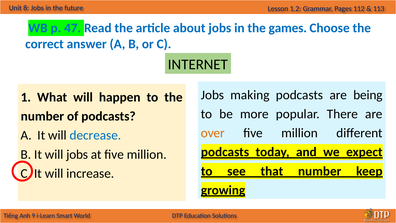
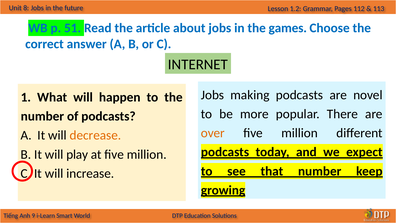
47: 47 -> 51 (73, 28)
being: being -> novel (368, 95)
decrease colour: blue -> orange (95, 135)
will jobs: jobs -> play (77, 154)
